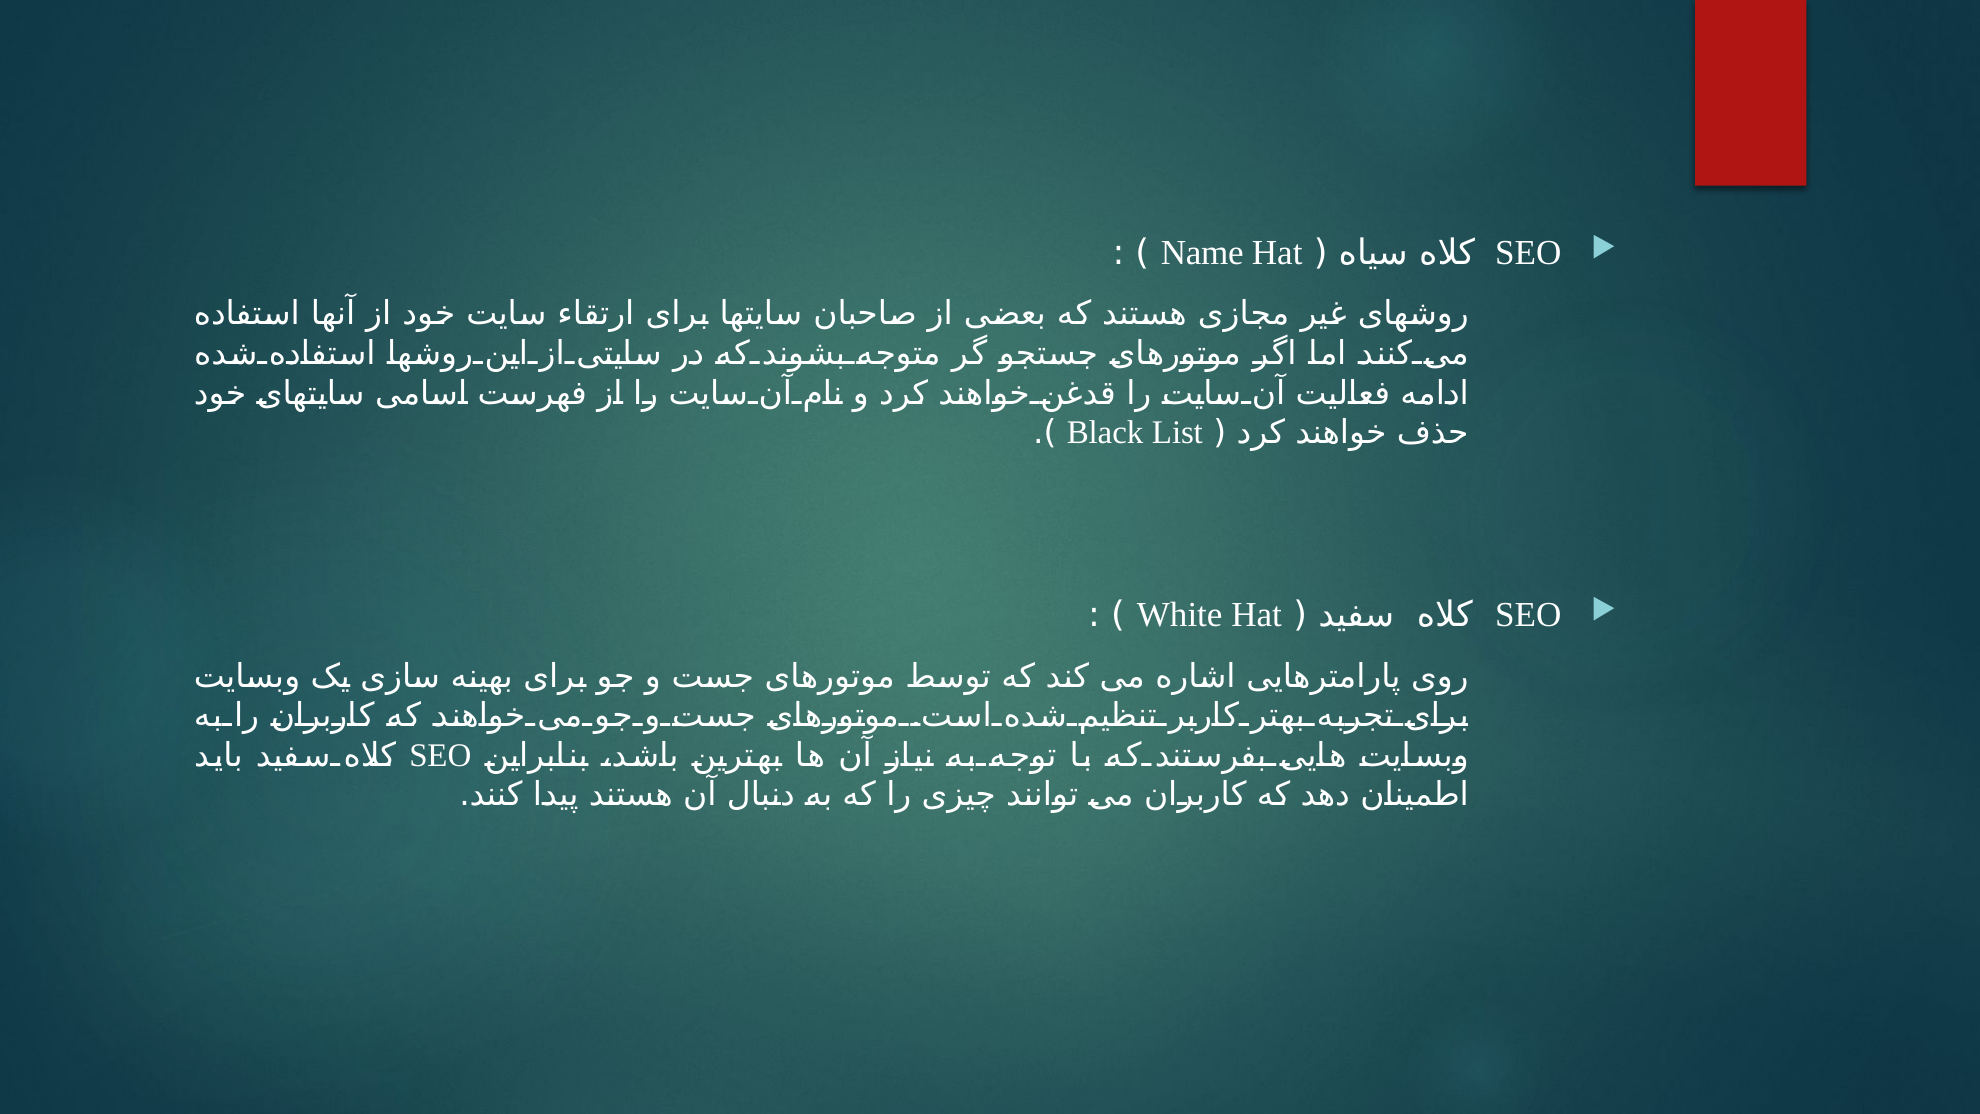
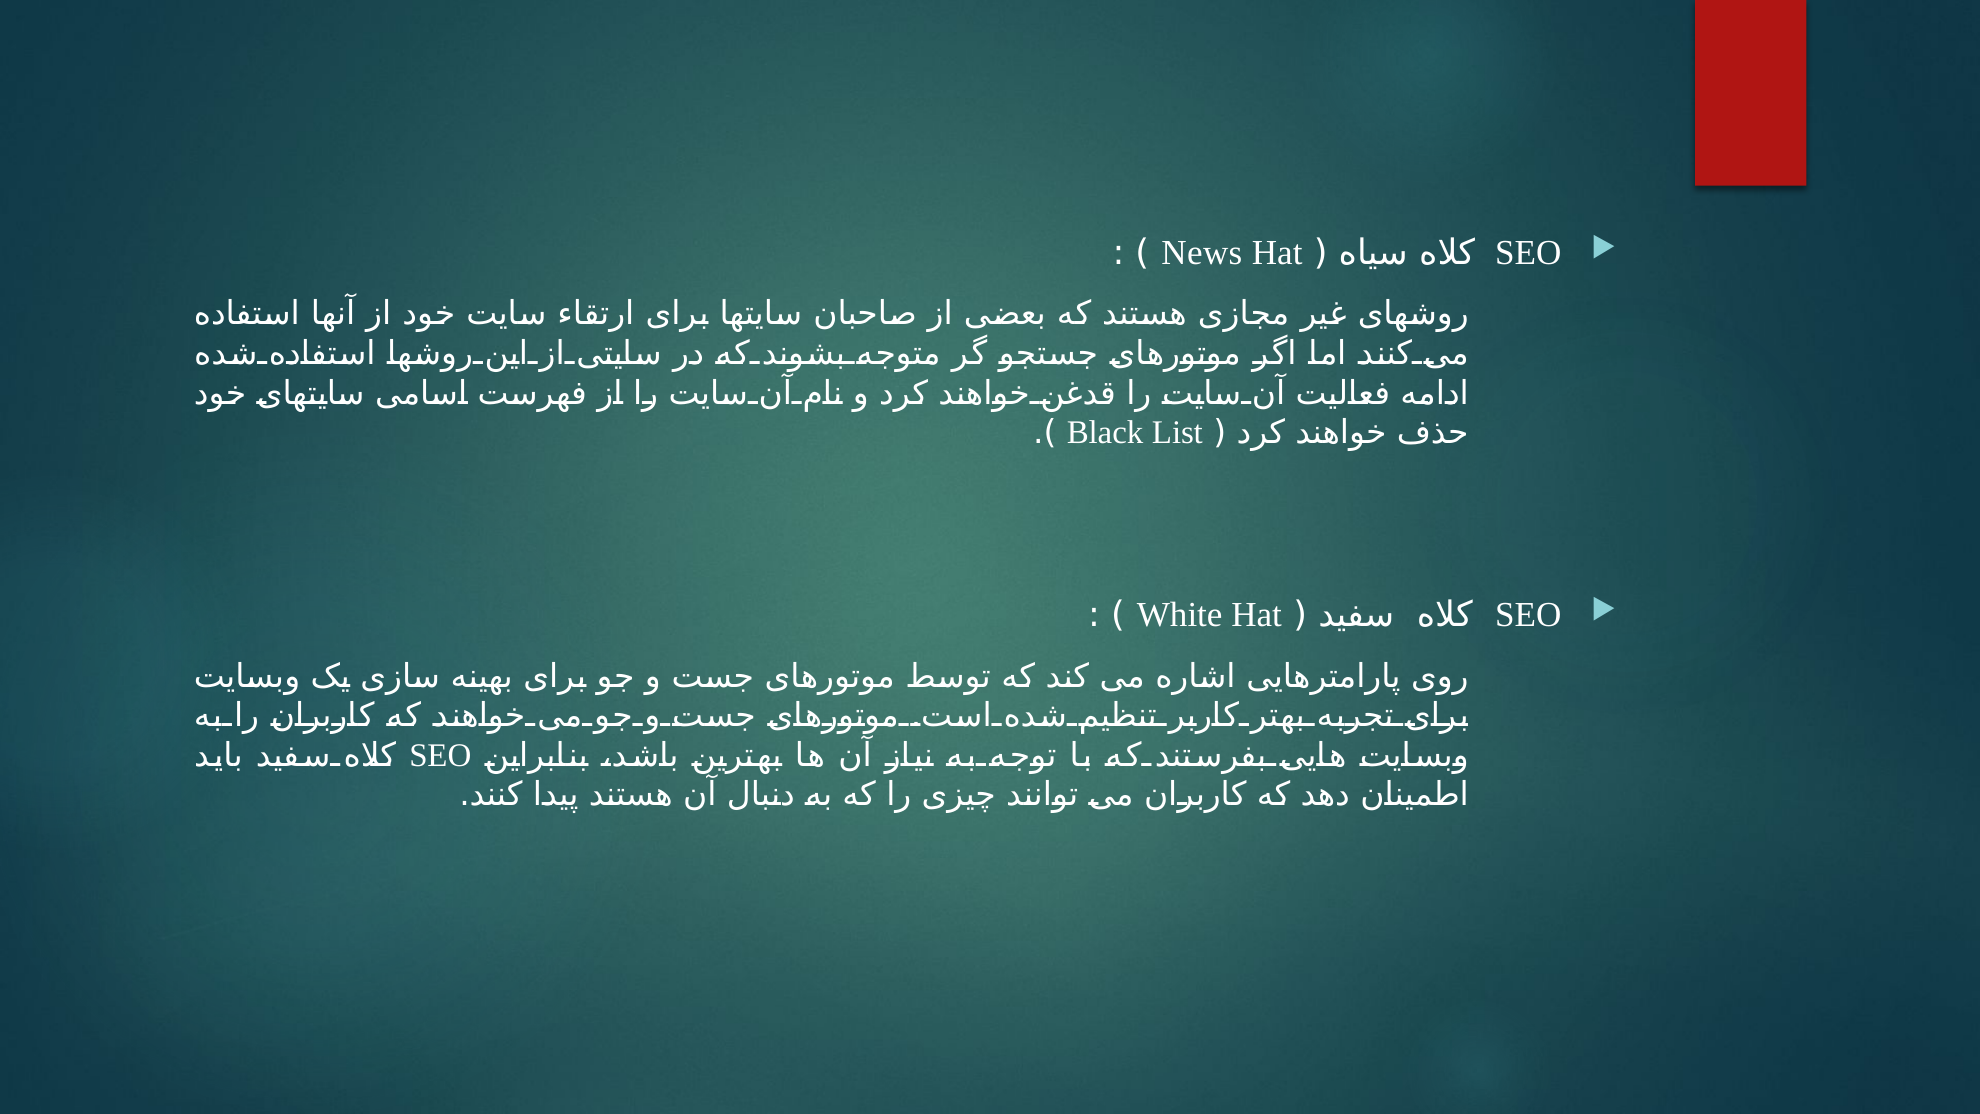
Name: Name -> News (1202, 253)
